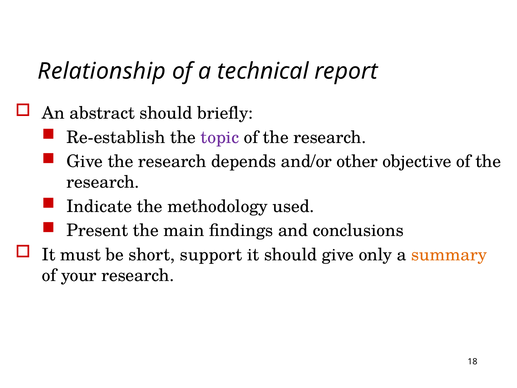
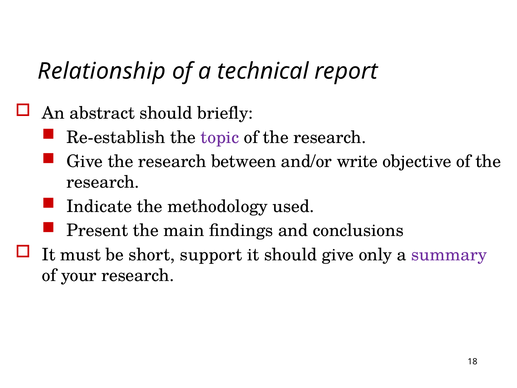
depends: depends -> between (244, 161)
other: other -> write (357, 161)
summary colour: orange -> purple (449, 255)
